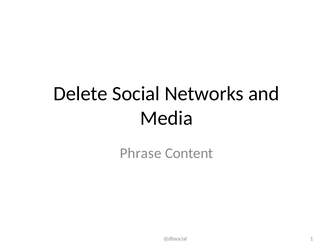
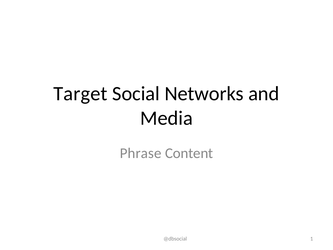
Delete: Delete -> Target (80, 94)
